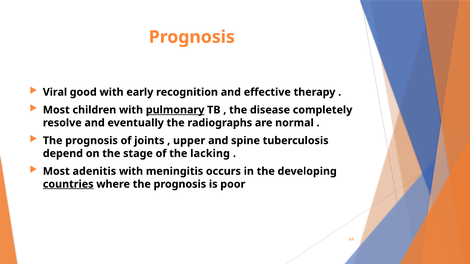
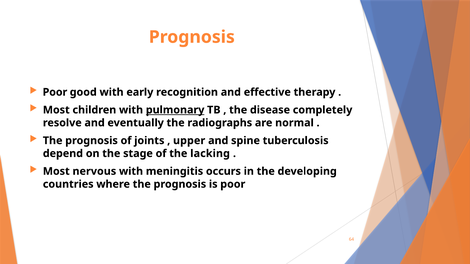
Viral: Viral -> Poor (55, 92)
adenitis: adenitis -> nervous (94, 171)
countries underline: present -> none (68, 184)
